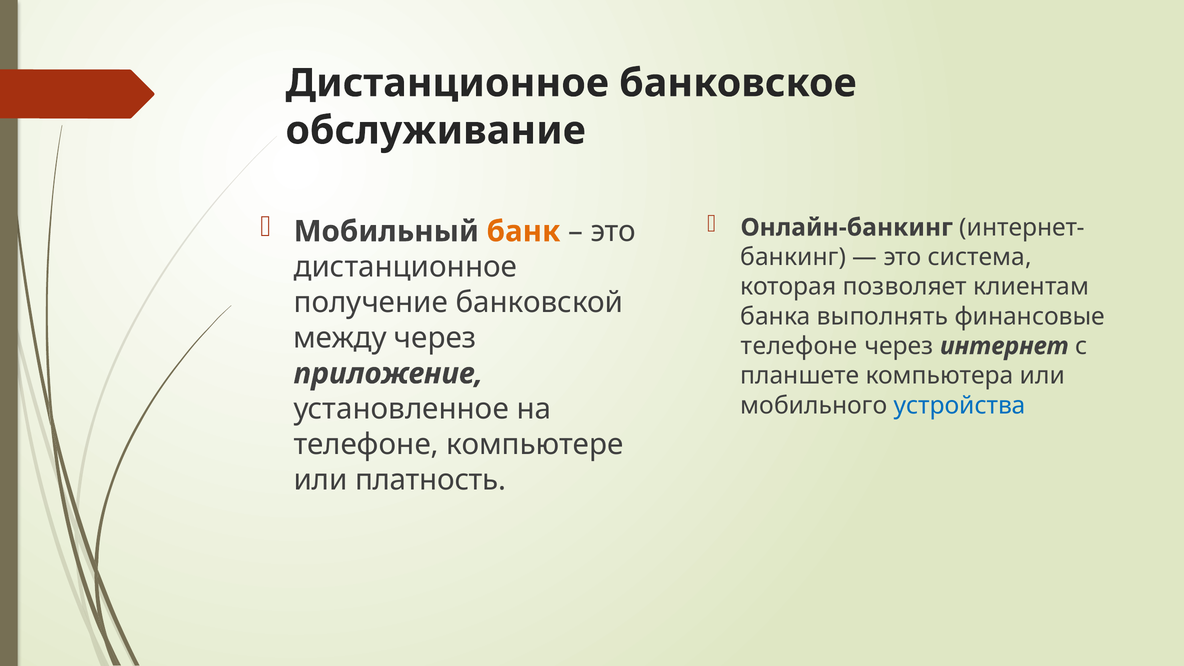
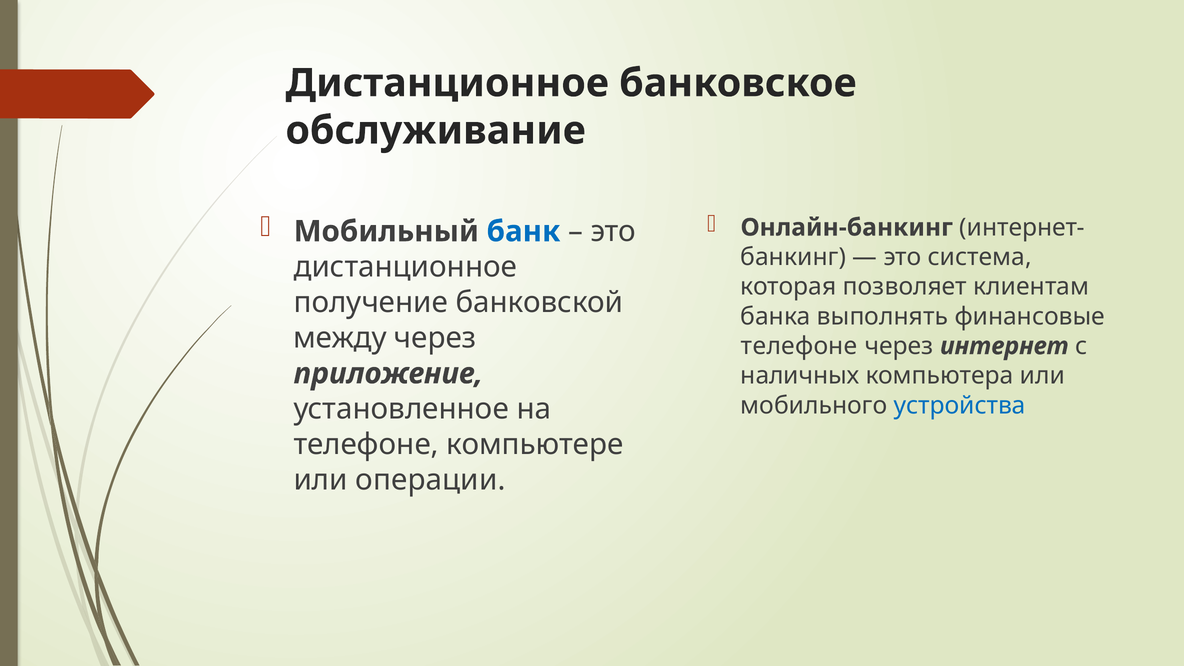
банк colour: orange -> blue (523, 231)
планшете: планшете -> наличных (800, 376)
платность: платность -> операции (430, 480)
